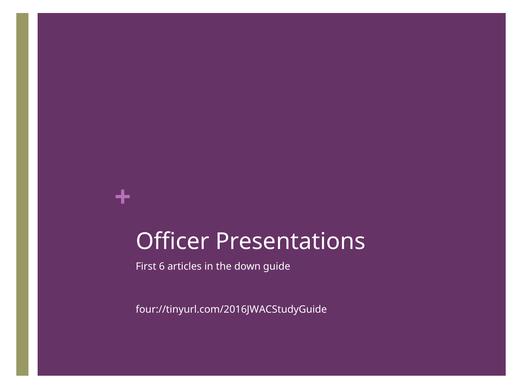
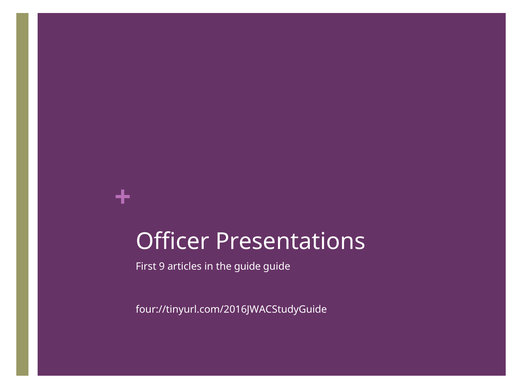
6: 6 -> 9 (162, 266)
the down: down -> guide (247, 266)
